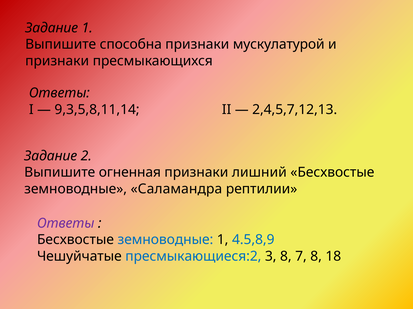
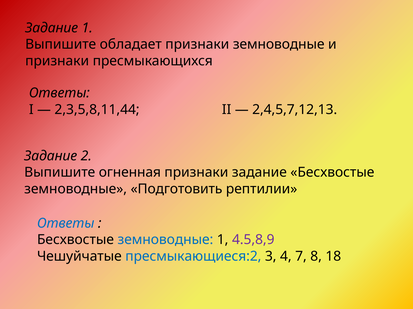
способна: способна -> обладает (131, 44)
признаки мускулатурой: мускулатурой -> земноводные (279, 44)
9,3,5,8,11,14: 9,3,5,8,11,14 -> 2,3,5,8,11,44 (97, 110)
признаки лишний: лишний -> задание (259, 173)
Саламандра: Саламандра -> Подготовить (176, 189)
Ответы colour: purple -> blue (66, 224)
4.5,8,9 colour: blue -> purple (253, 240)
3 8: 8 -> 4 (286, 257)
